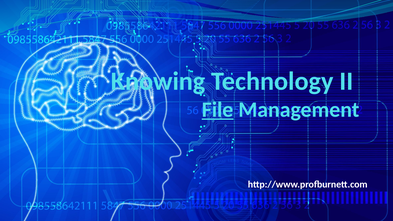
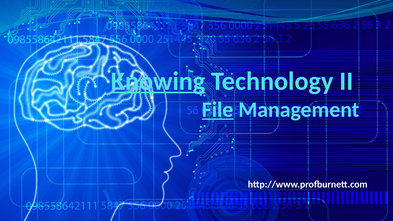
Knowing underline: none -> present (158, 81)
